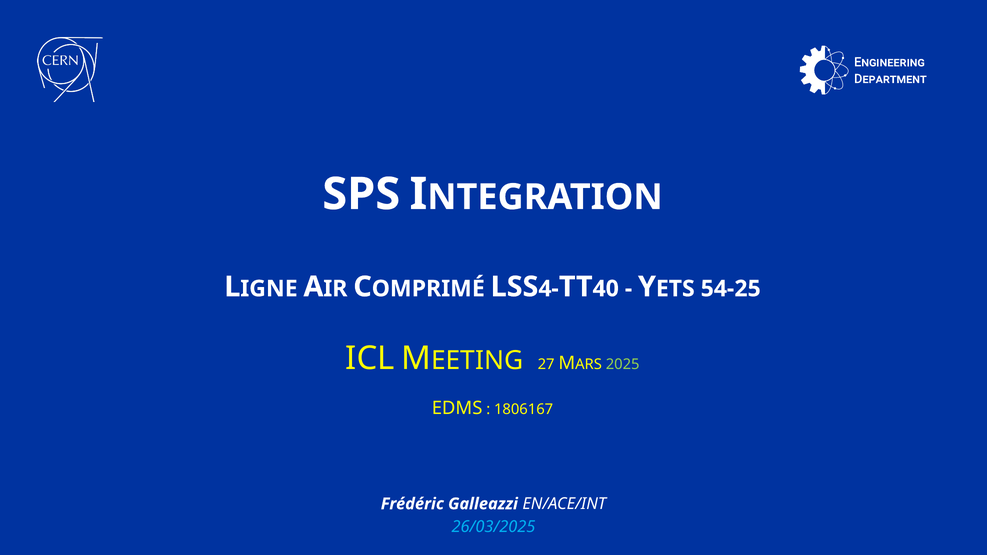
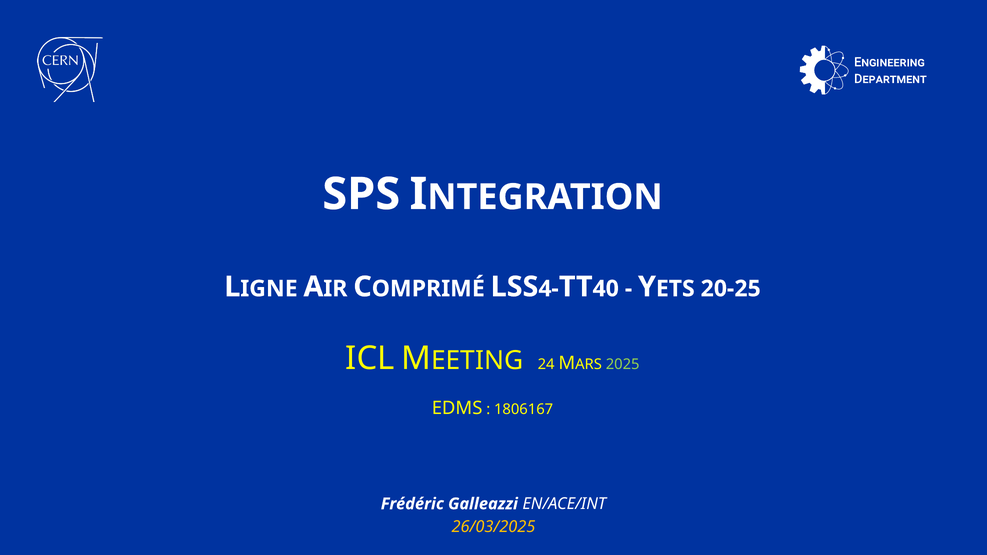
54-25: 54-25 -> 20-25 (731, 289)
27: 27 -> 24 (546, 364)
26/03/2025 colour: light blue -> yellow (493, 527)
